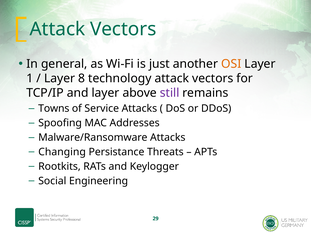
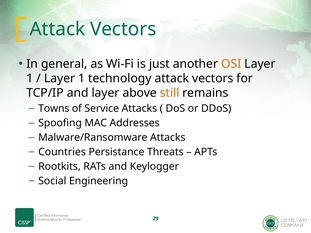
8: 8 -> 1 (82, 79)
still colour: purple -> orange (170, 93)
Changing: Changing -> Countries (62, 152)
